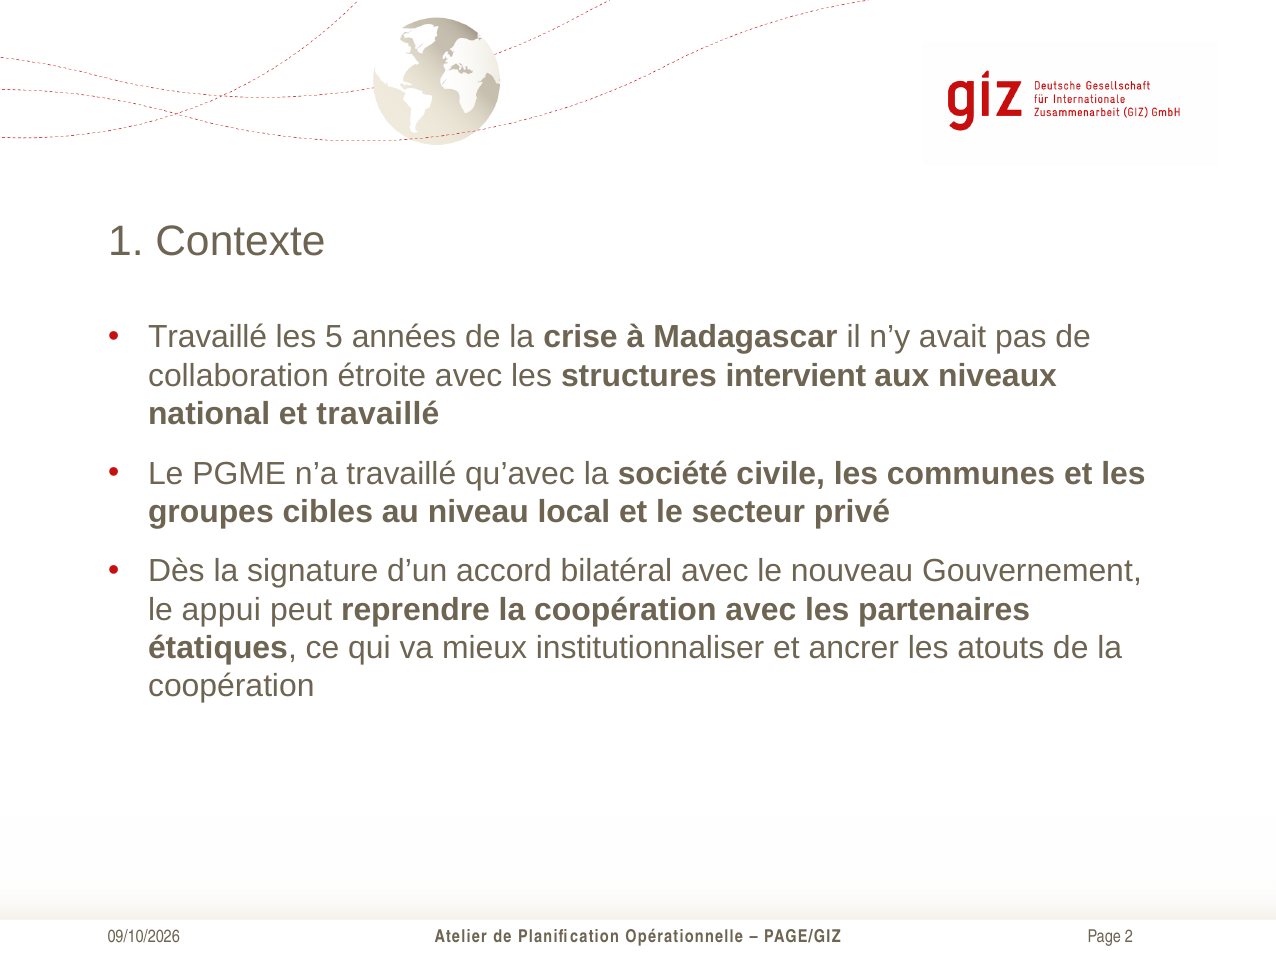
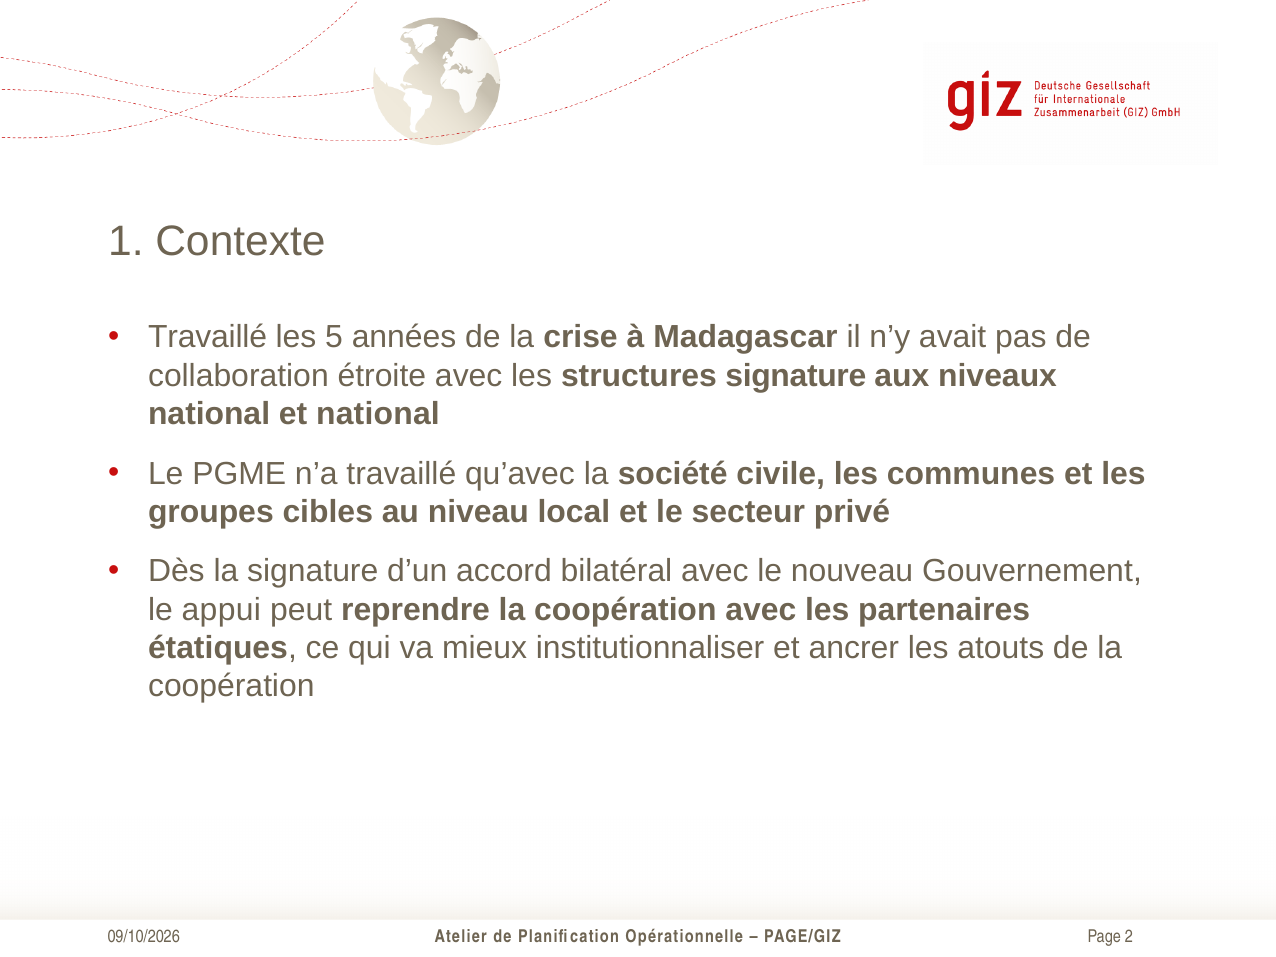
structures intervient: intervient -> signature (796, 376)
et travaillé: travaillé -> national (378, 414)
